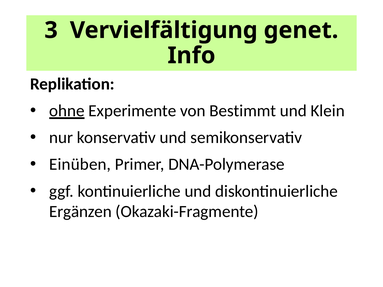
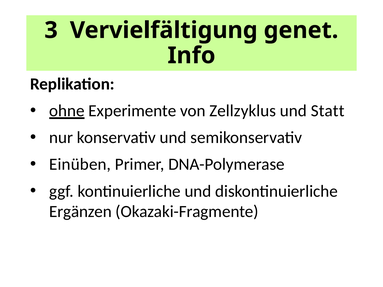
Bestimmt: Bestimmt -> Zellzyklus (243, 111)
Klein: Klein -> Statt (328, 111)
